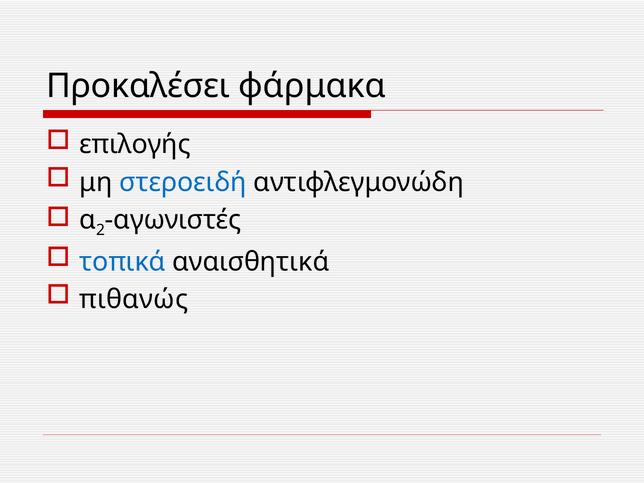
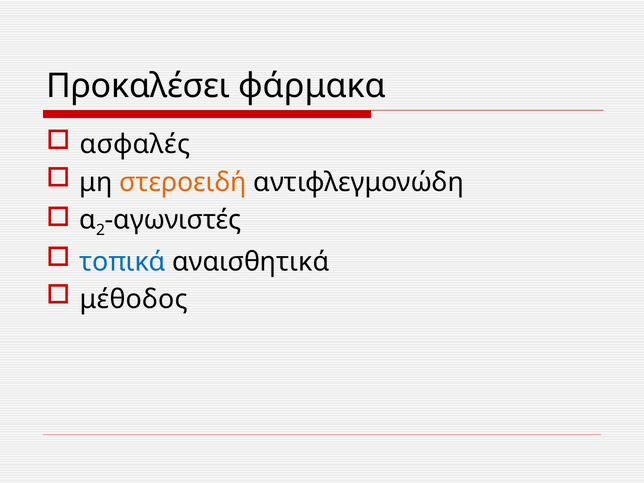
επιλογής: επιλογής -> ασφαλές (135, 145)
στεροειδή colour: blue -> orange (183, 182)
πιθανώς: πιθανώς -> μέθοδος (134, 299)
